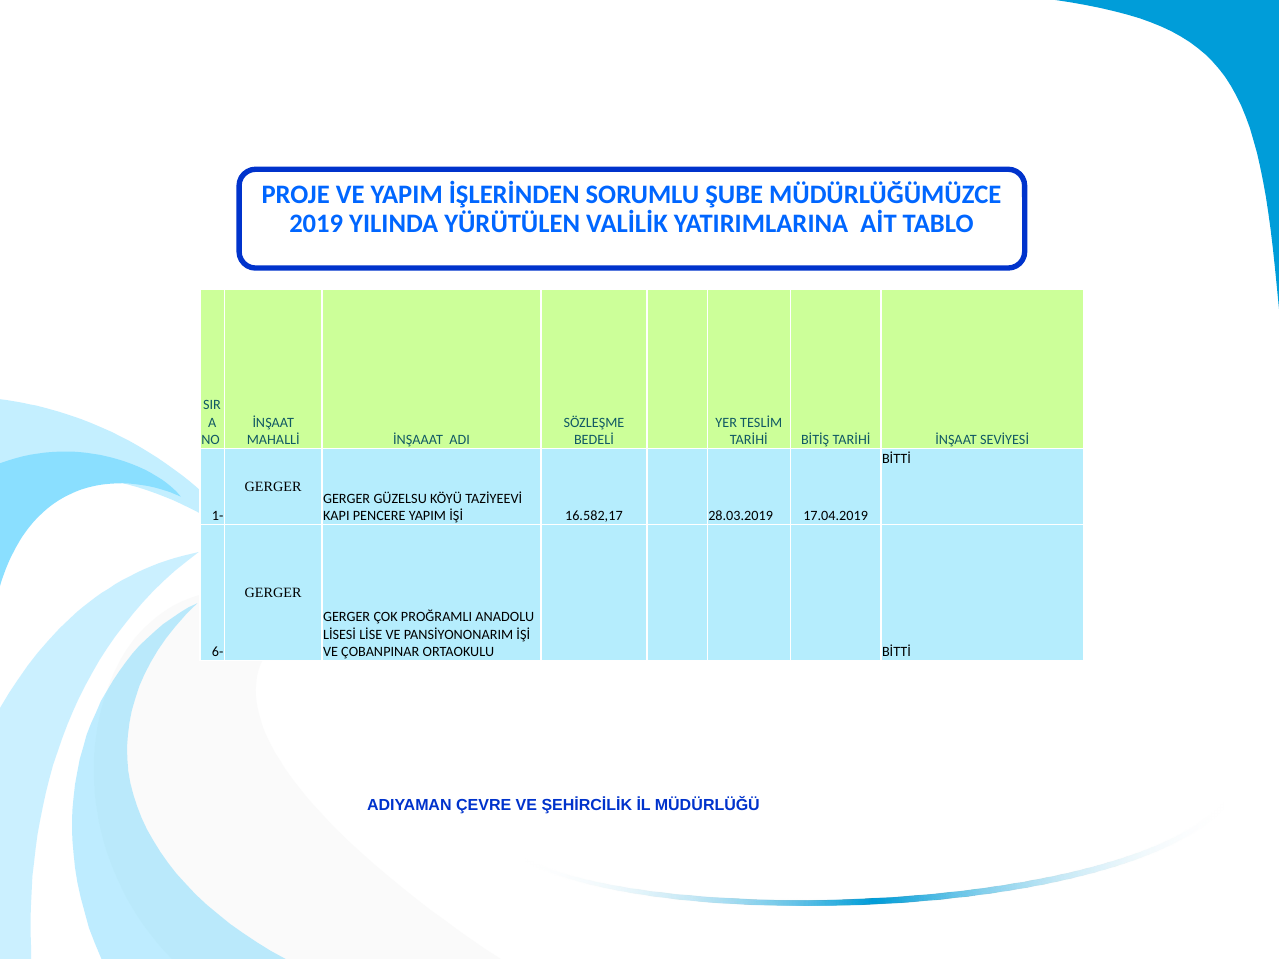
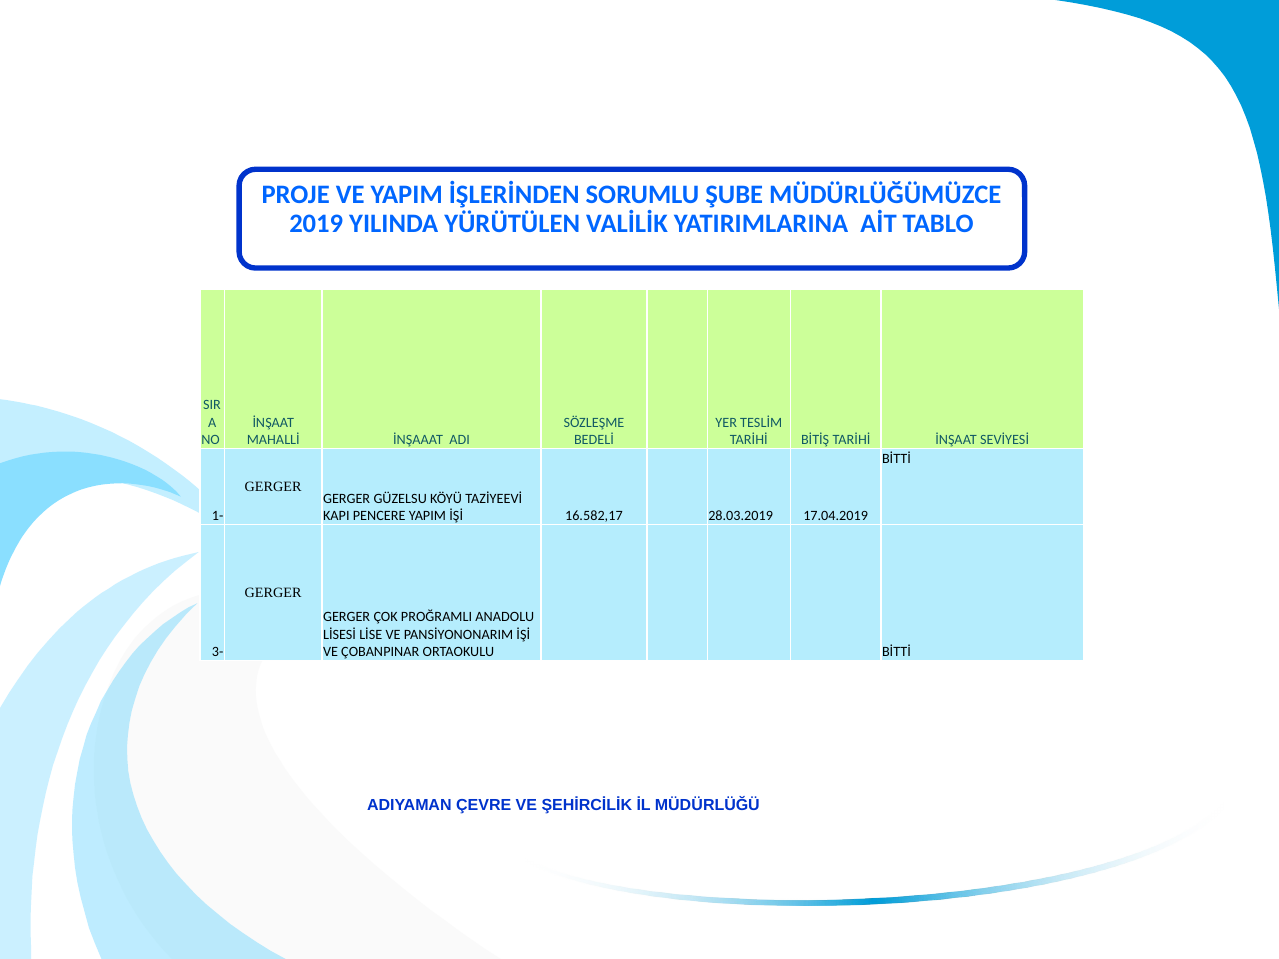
6-: 6- -> 3- (218, 652)
